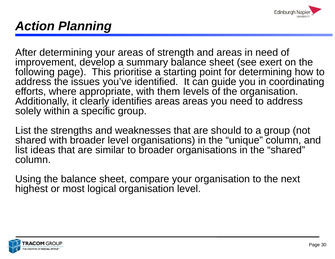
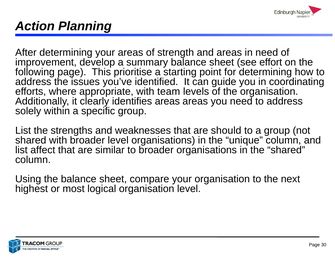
exert: exert -> effort (271, 62)
them: them -> team (169, 91)
ideas: ideas -> affect (43, 150)
